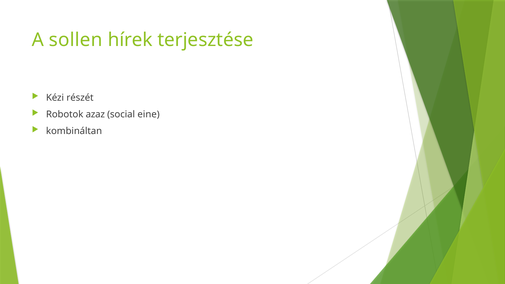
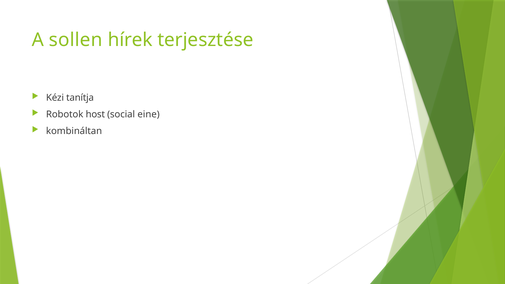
részét: részét -> tanítja (80, 98)
azaz: azaz -> host (95, 114)
